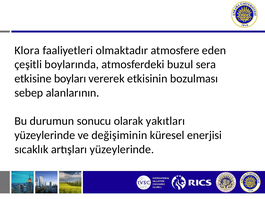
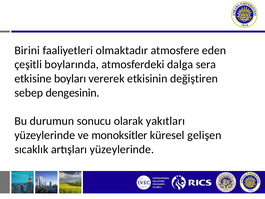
Klora: Klora -> Birini (27, 50)
buzul: buzul -> dalga (180, 64)
bozulması: bozulması -> değiştiren (194, 79)
alanlarının: alanlarının -> dengesinin (73, 93)
değişiminin: değişiminin -> monoksitler (119, 135)
enerjisi: enerjisi -> gelişen (204, 135)
